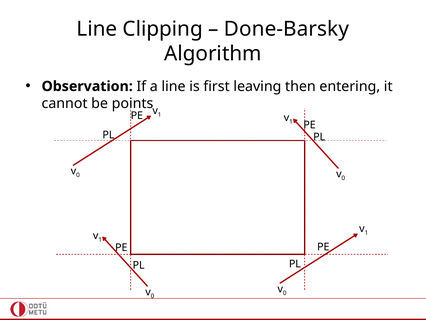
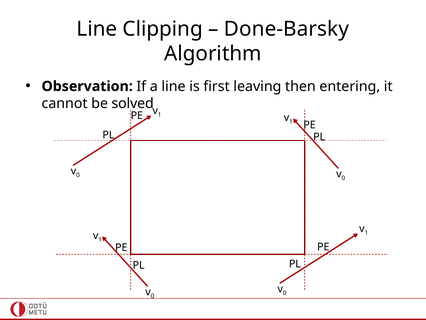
points: points -> solved (133, 103)
